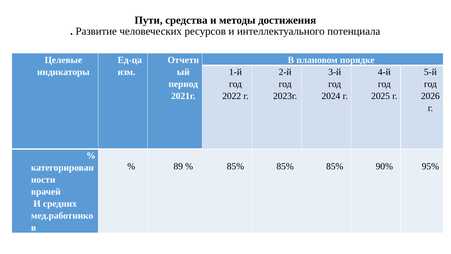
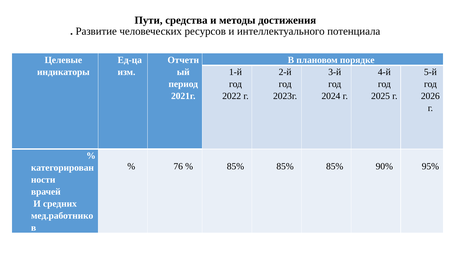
89: 89 -> 76 (178, 166)
